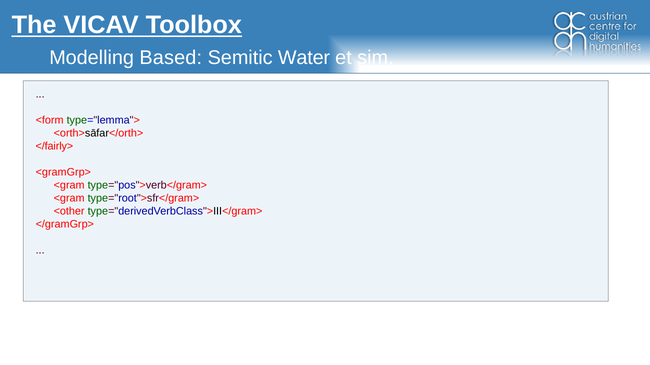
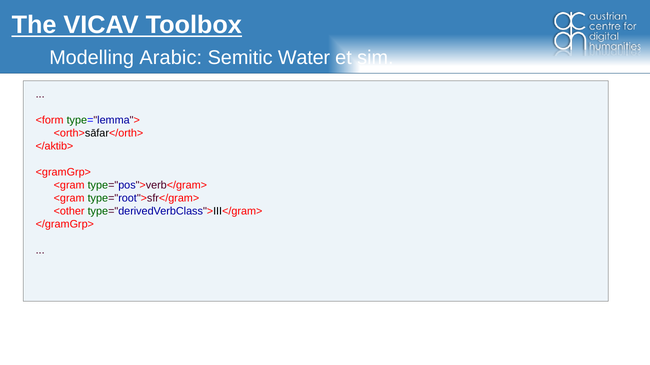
Based: Based -> Arabic (171, 58)
</fairly>: </fairly> -> </aktib> (54, 147)
